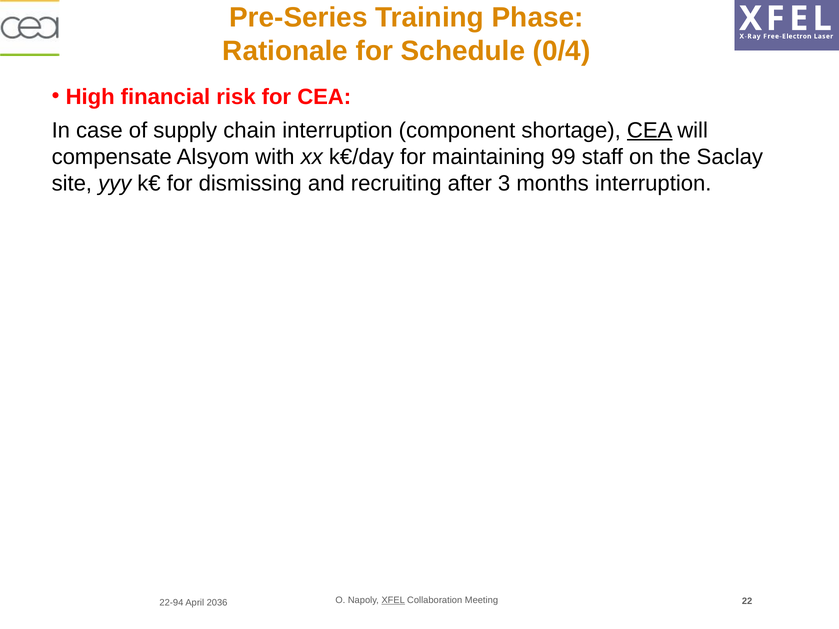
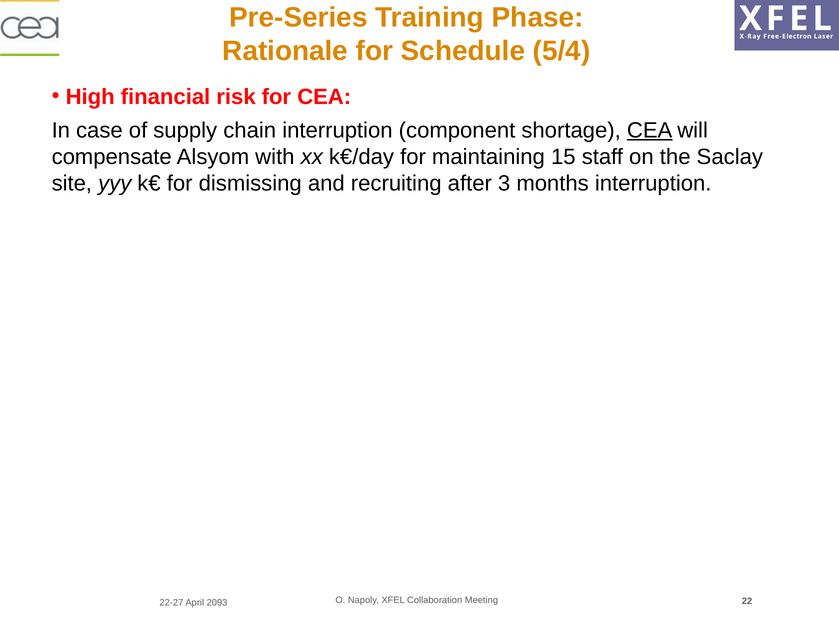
0/4: 0/4 -> 5/4 (562, 51)
99: 99 -> 15 (563, 157)
22-94: 22-94 -> 22-27 (171, 603)
2036: 2036 -> 2093 (217, 603)
XFEL underline: present -> none (393, 601)
